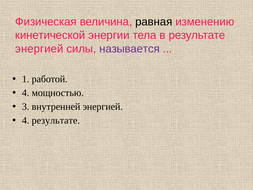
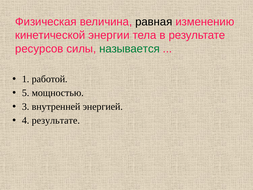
энергией: энергией -> ресурсов (39, 49)
называется colour: purple -> green (129, 49)
4: 4 -> 5 (26, 93)
